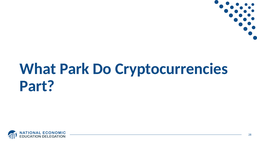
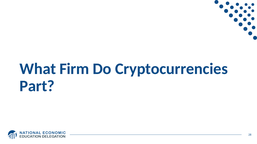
Park: Park -> Firm (74, 69)
